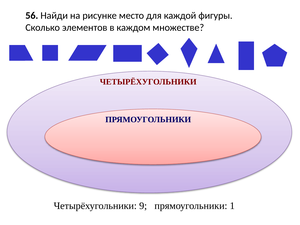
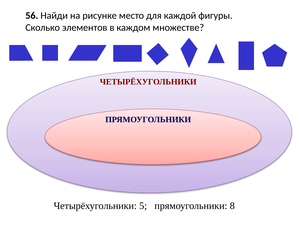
9: 9 -> 5 (143, 206)
1: 1 -> 8 (232, 206)
